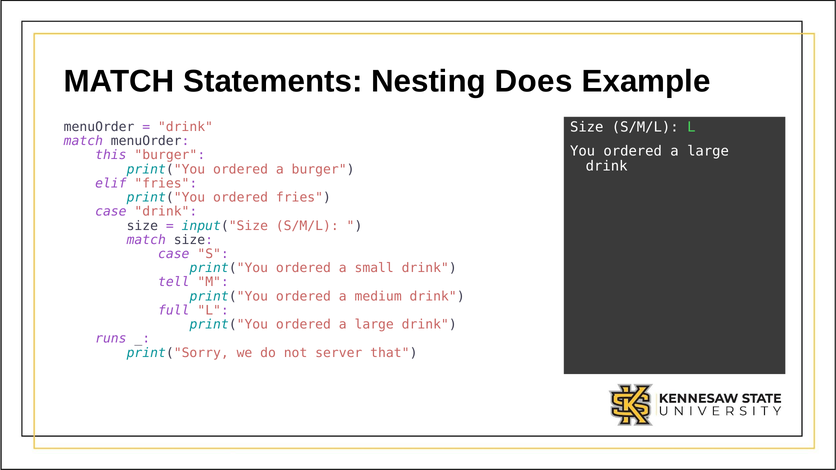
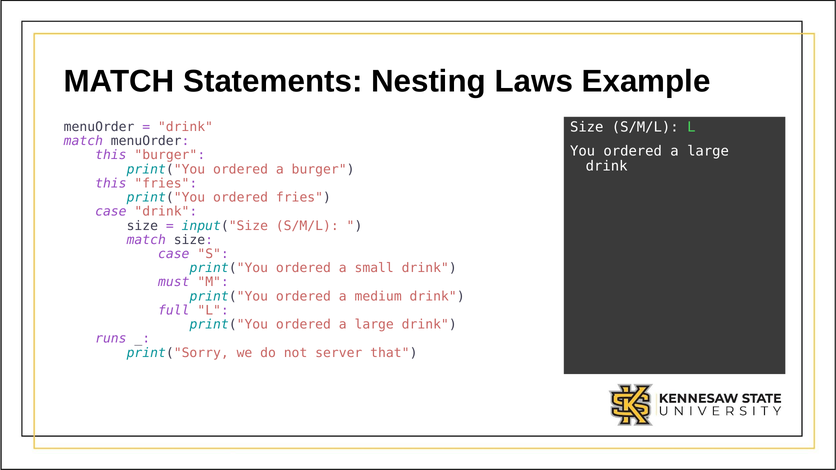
Does: Does -> Laws (534, 81)
elif: elif -> this (111, 183)
tell: tell -> must (174, 282)
